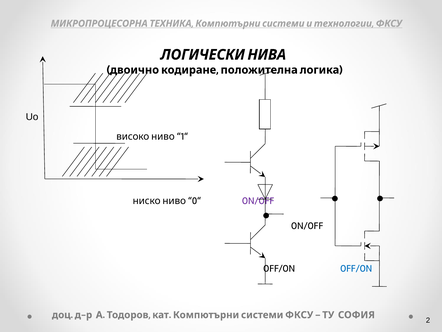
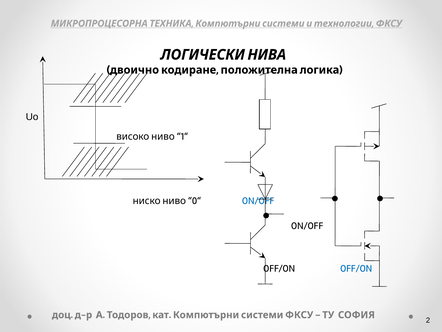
ON/OFF colour: purple -> blue (258, 201)
